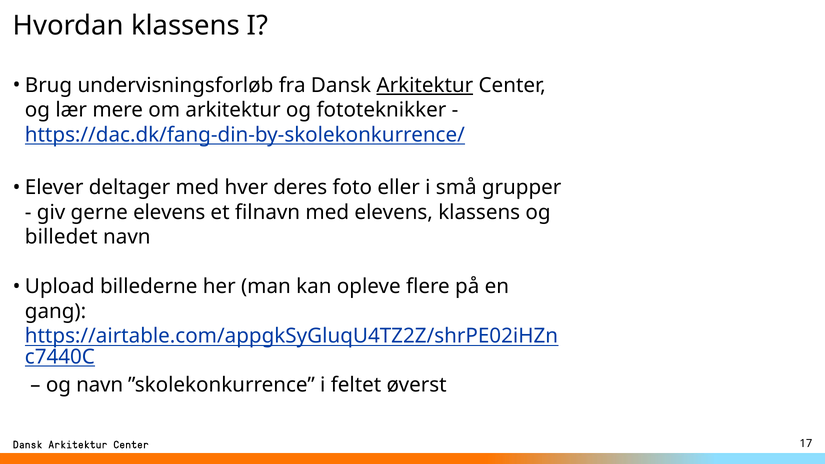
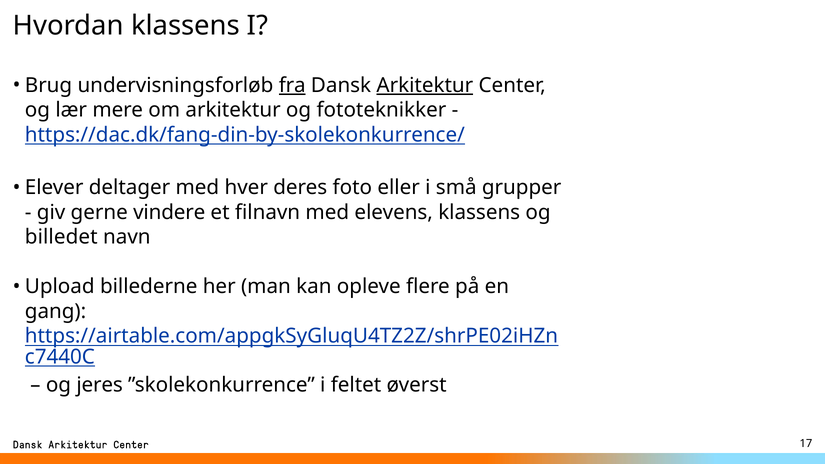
fra underline: none -> present (292, 85)
gerne elevens: elevens -> vindere (169, 212)
og navn: navn -> jeres (100, 385)
